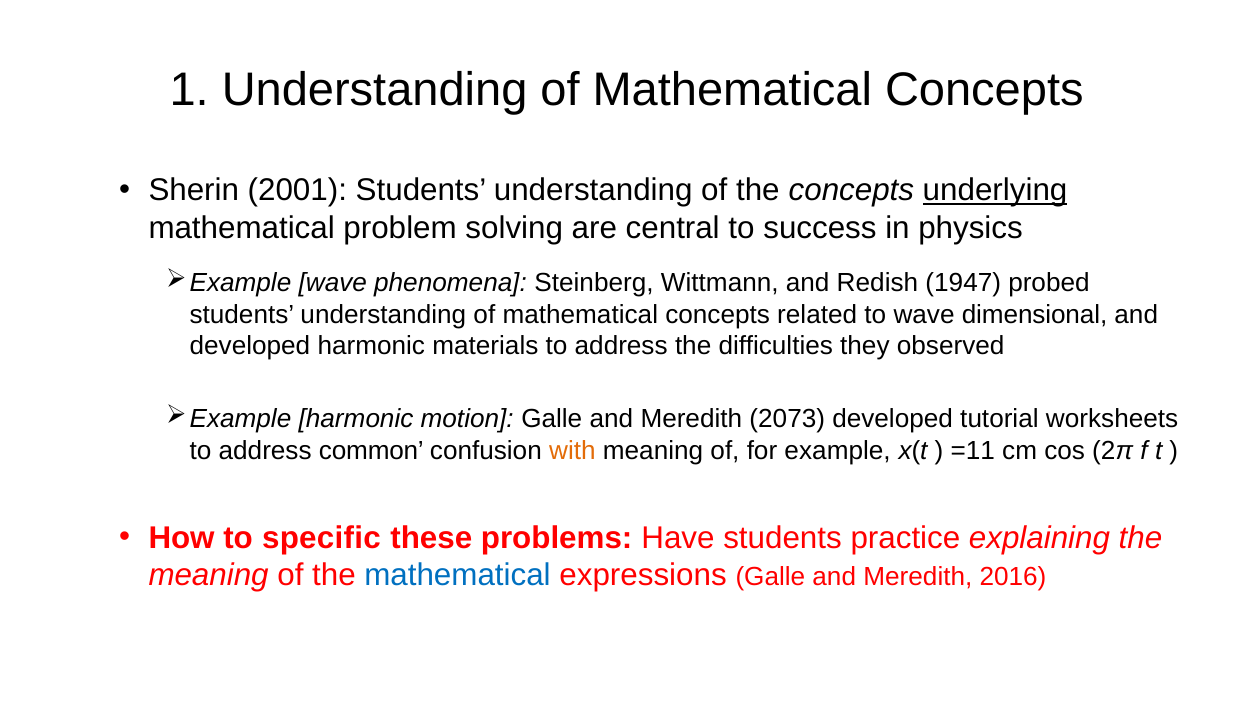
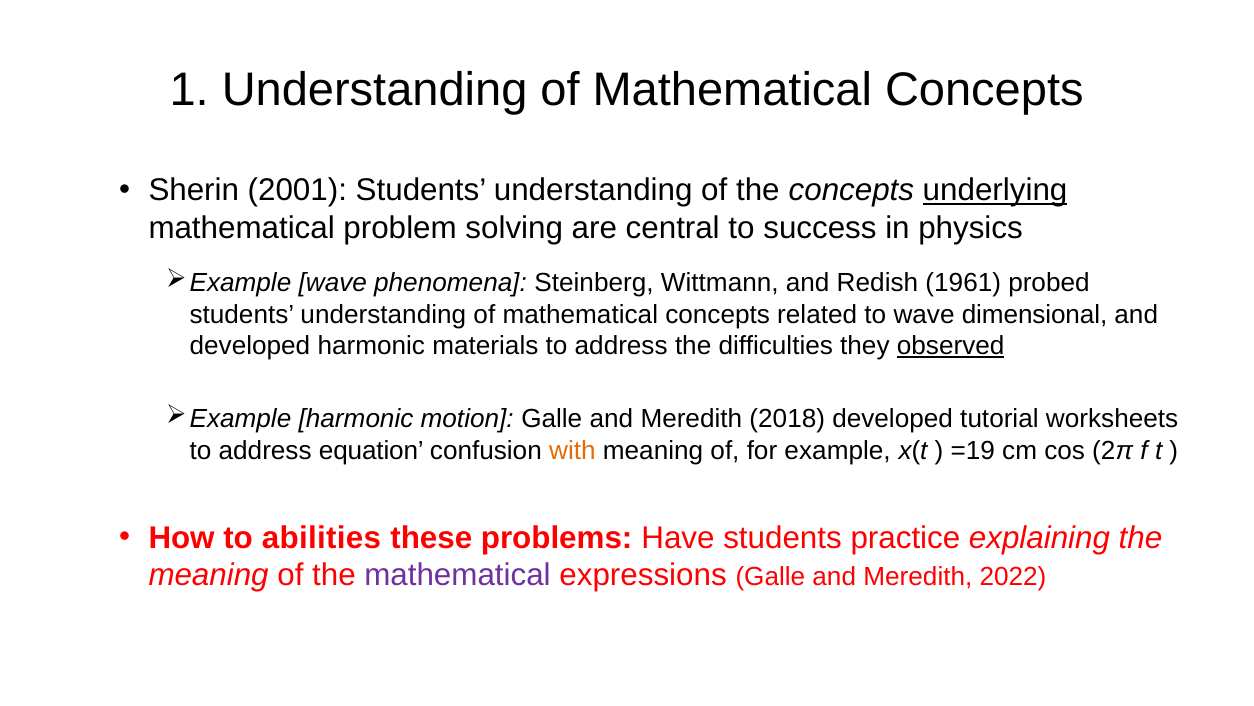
1947: 1947 -> 1961 (963, 283)
observed underline: none -> present (951, 346)
2073: 2073 -> 2018 (787, 419)
common: common -> equation (371, 450)
=11: =11 -> =19 (973, 450)
specific: specific -> abilities (321, 537)
mathematical colour: blue -> purple (458, 575)
2016: 2016 -> 2022 (1013, 577)
